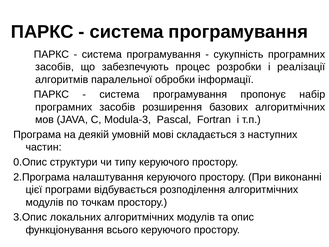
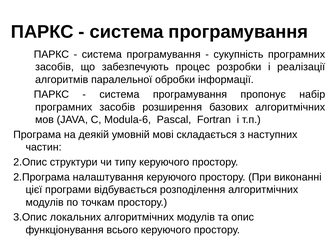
Modula-3: Modula-3 -> Modula-6 (128, 120)
0.Опис: 0.Опис -> 2.Опис (30, 162)
